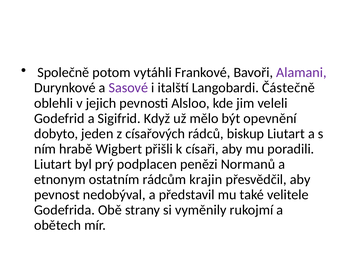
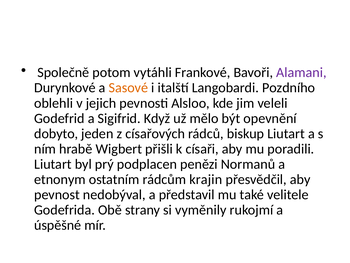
Sasové colour: purple -> orange (128, 88)
Částečně: Částečně -> Pozdního (289, 88)
obětech: obětech -> úspěšné (58, 225)
